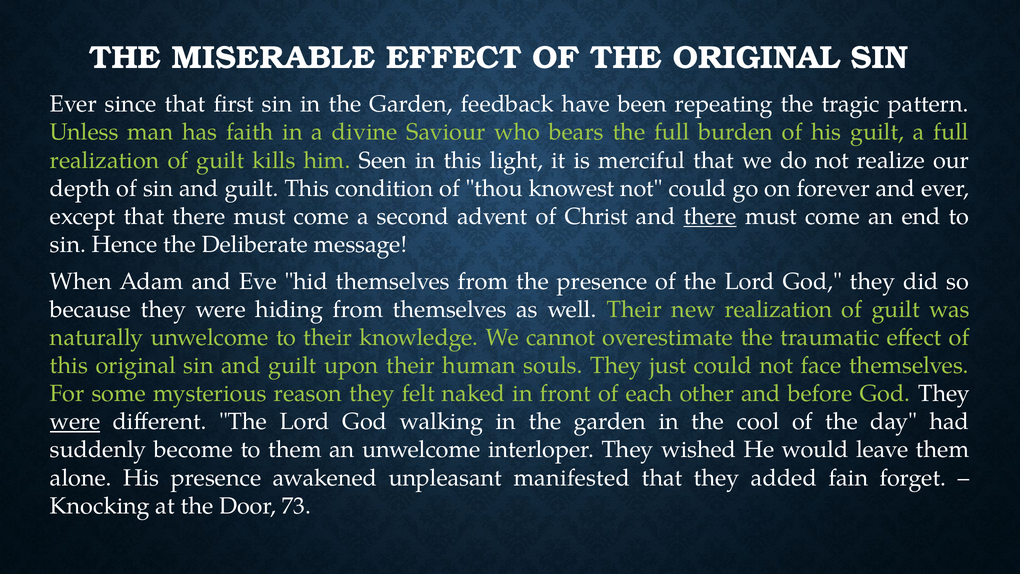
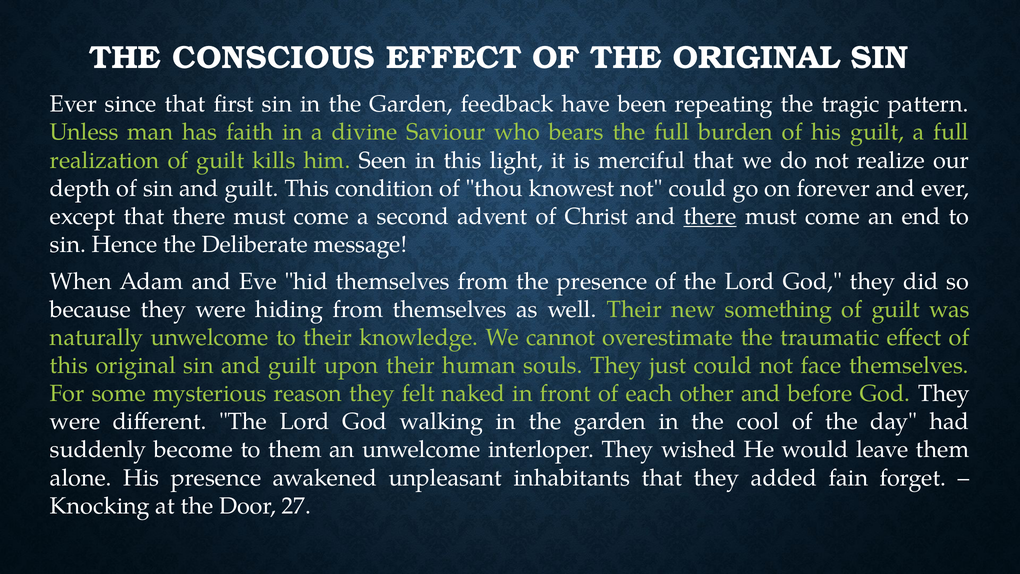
MISERABLE: MISERABLE -> CONSCIOUS (273, 57)
new realization: realization -> something (779, 309)
were underline: present -> none (75, 422)
manifested: manifested -> inhabitants (572, 478)
73: 73 -> 27 (296, 506)
